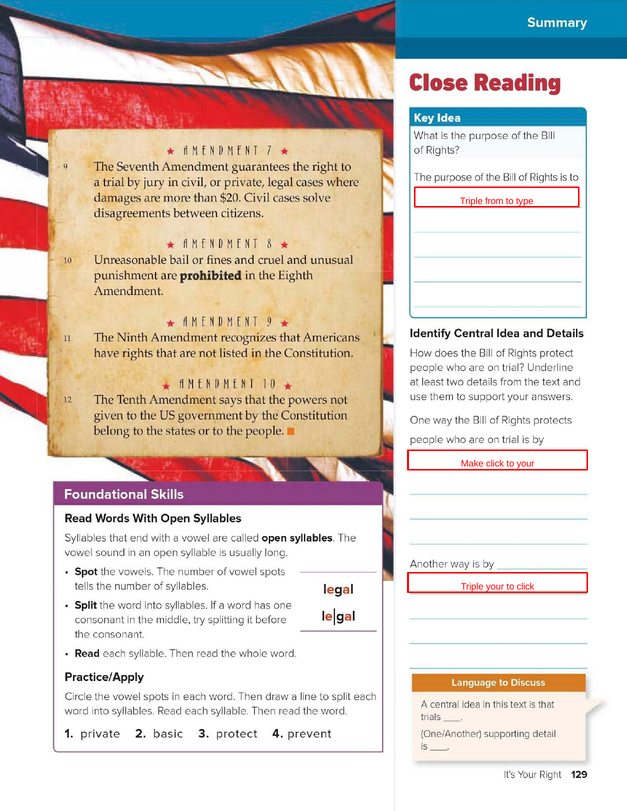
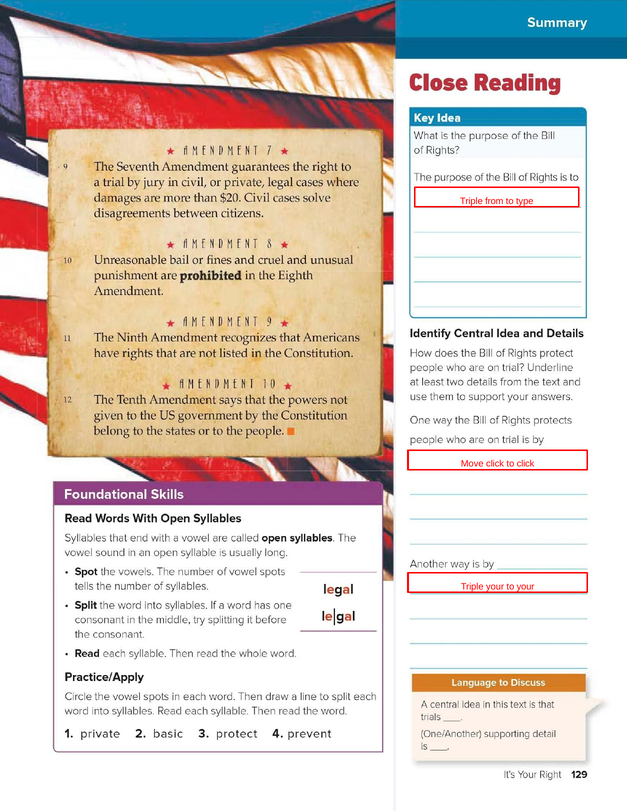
Make: Make -> Move (472, 464)
to your: your -> click (526, 464)
to click: click -> your (526, 587)
